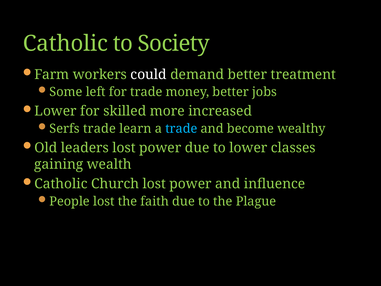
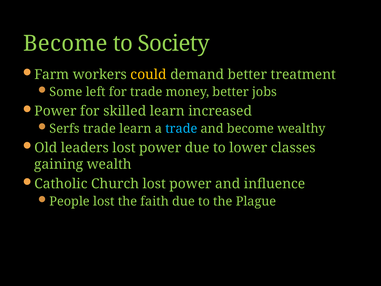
Catholic: Catholic -> Become (65, 43)
could colour: white -> yellow (149, 75)
Lower: Lower -> Power (56, 111)
skilled more: more -> learn (167, 111)
